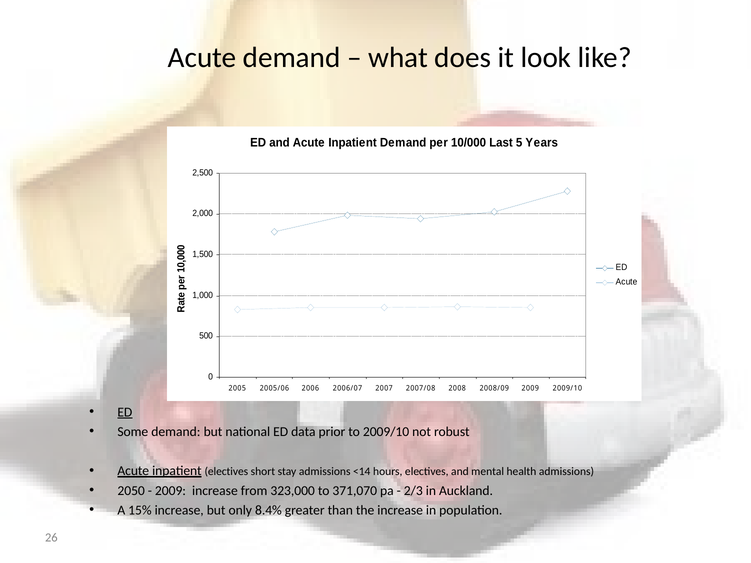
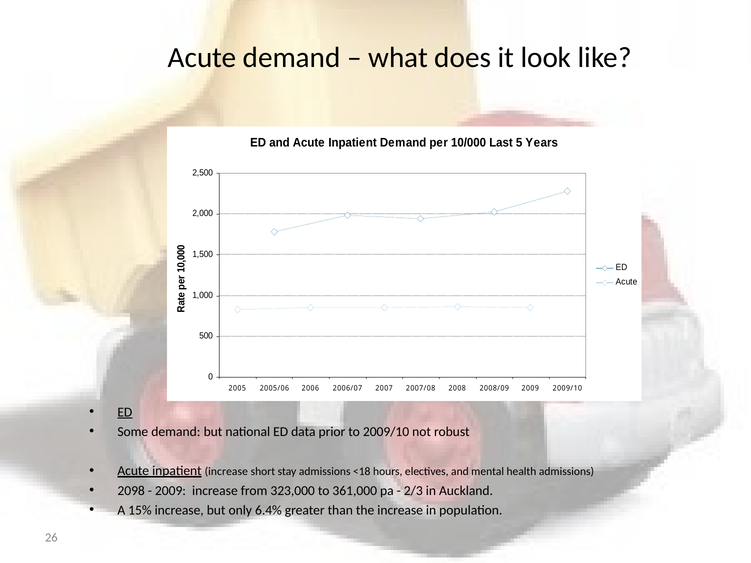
inpatient electives: electives -> increase (226, 472)
<14: <14 -> <18 (362, 472)
2050: 2050 -> 2098 (131, 491)
371,070: 371,070 -> 361,000 (355, 491)
8.4%: 8.4% -> 6.4% (268, 510)
